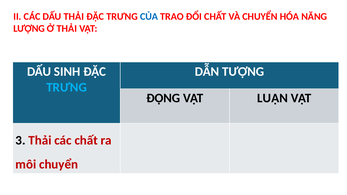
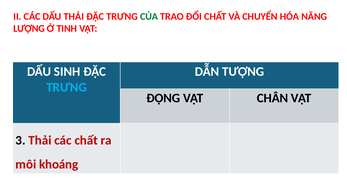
CỦA colour: blue -> green (149, 17)
Ở THẢI: THẢI -> TINH (67, 29)
LUẬN: LUẬN -> CHÂN (273, 98)
môi chuyển: chuyển -> khoáng (59, 164)
